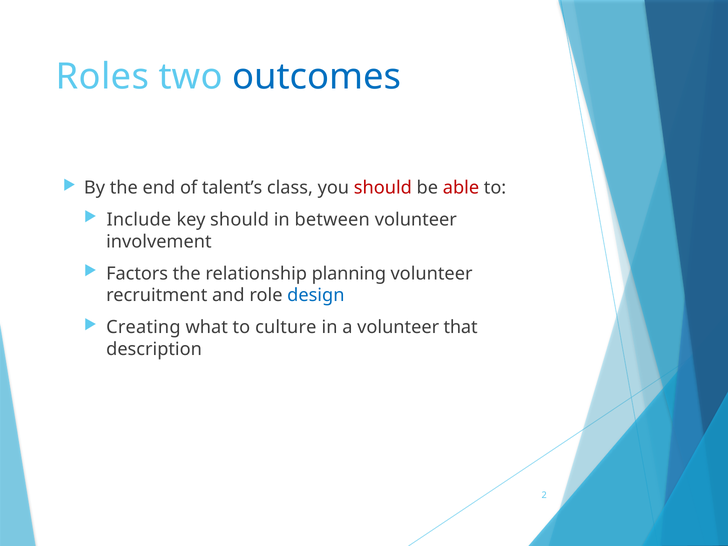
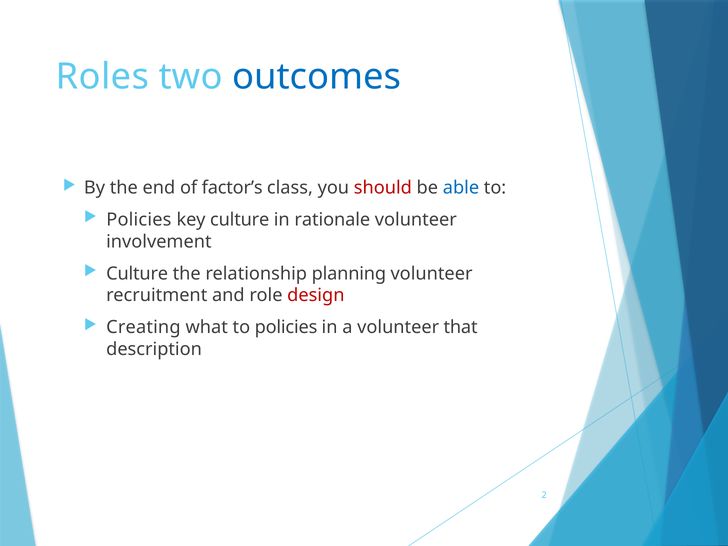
talent’s: talent’s -> factor’s (232, 188)
able colour: red -> blue (461, 188)
Include: Include -> Policies (139, 220)
key should: should -> culture (240, 220)
between: between -> rationale (332, 220)
Factors: Factors -> Culture (137, 274)
design colour: blue -> red (316, 295)
to culture: culture -> policies (286, 327)
